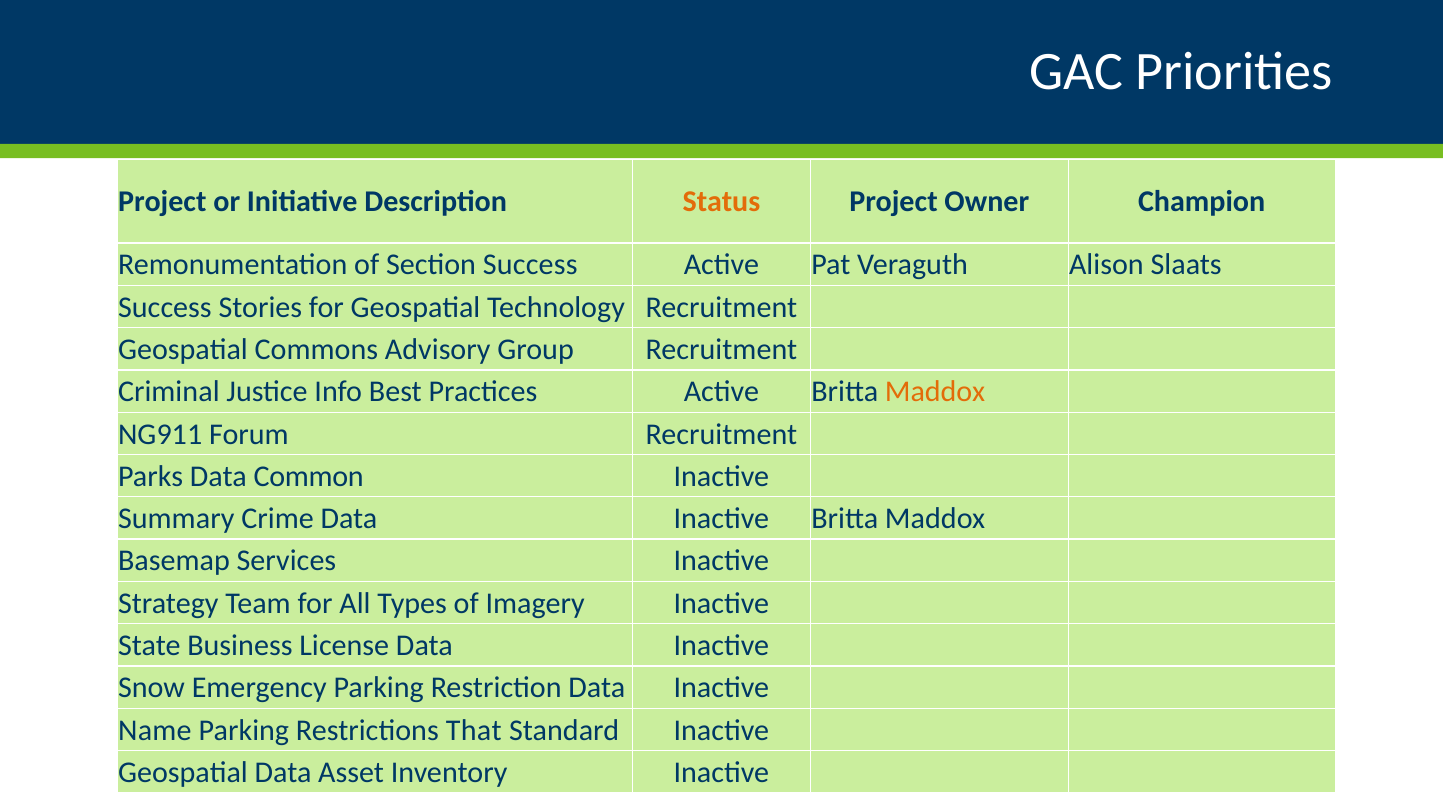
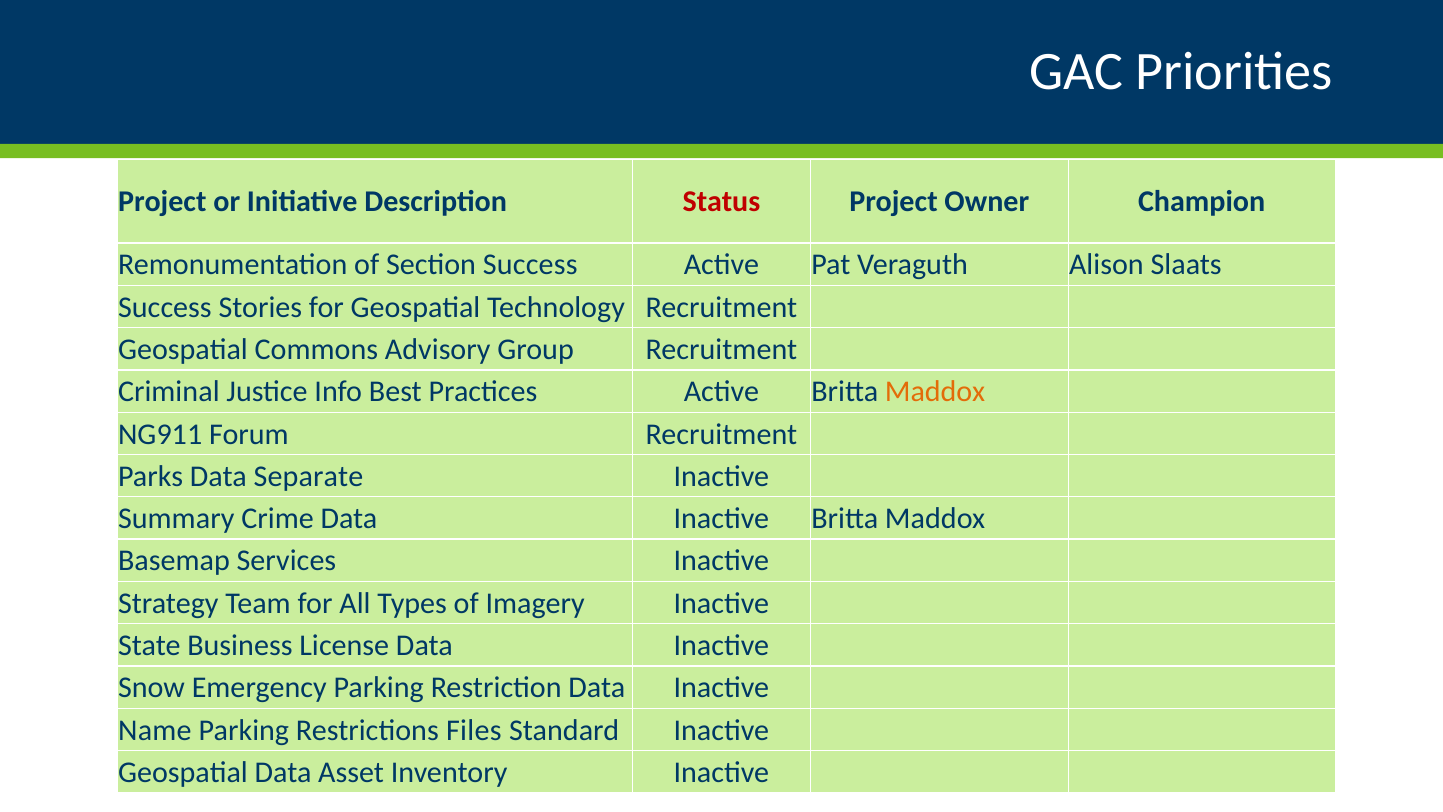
Status colour: orange -> red (721, 202)
Common: Common -> Separate (308, 476)
That: That -> Files (474, 730)
